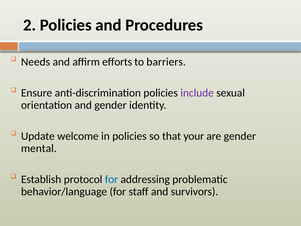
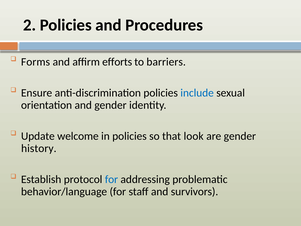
Needs: Needs -> Forms (36, 62)
include colour: purple -> blue (197, 93)
your: your -> look (194, 136)
mental: mental -> history (39, 148)
